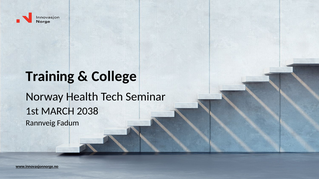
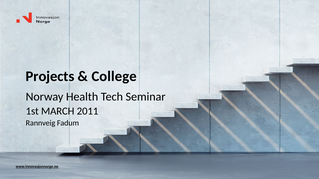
Training: Training -> Projects (50, 76)
2038: 2038 -> 2011 (88, 111)
